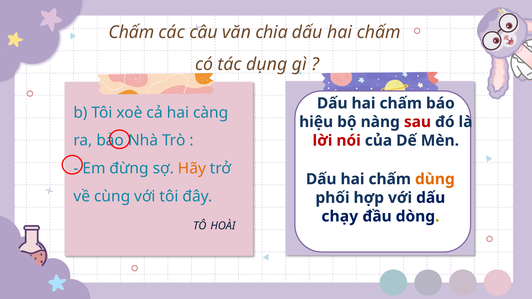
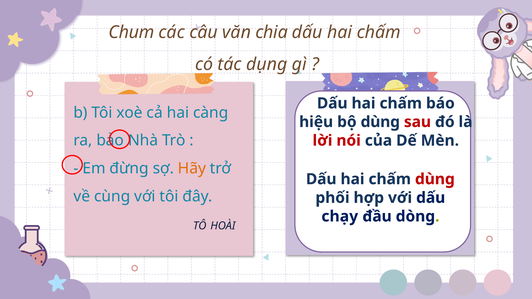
Chấm: Chấm -> Chum (131, 32)
bộ nàng: nàng -> dùng (380, 122)
dùng colour: orange -> red (435, 179)
